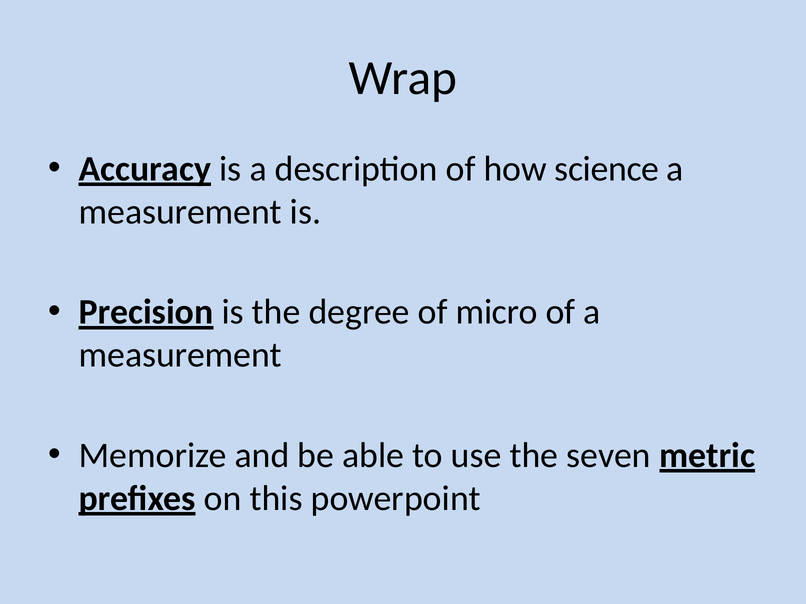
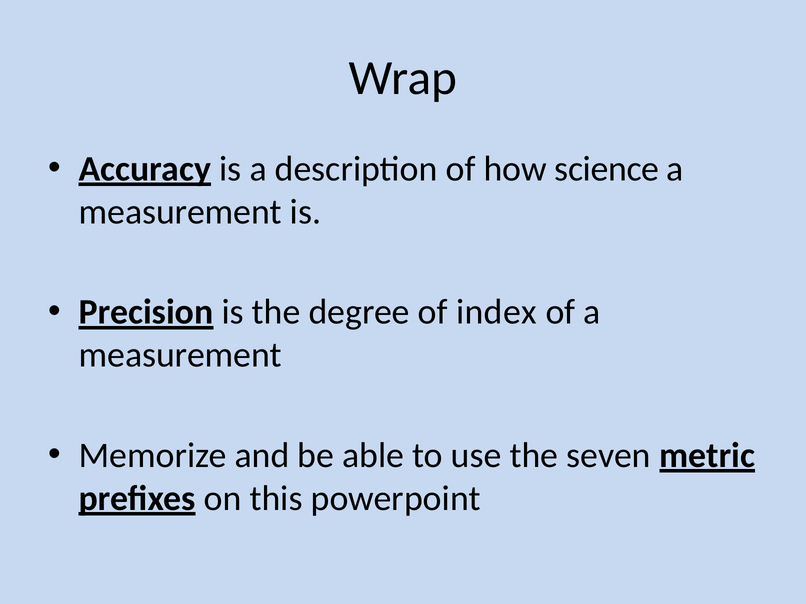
micro: micro -> index (496, 312)
